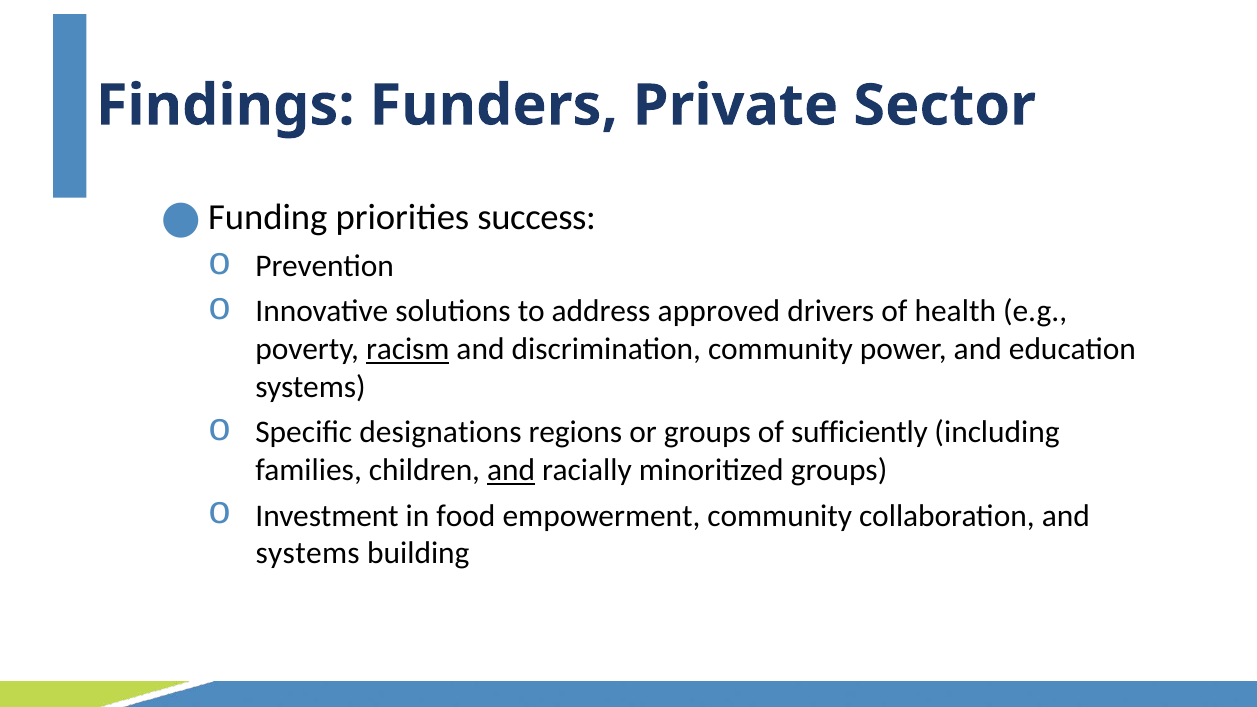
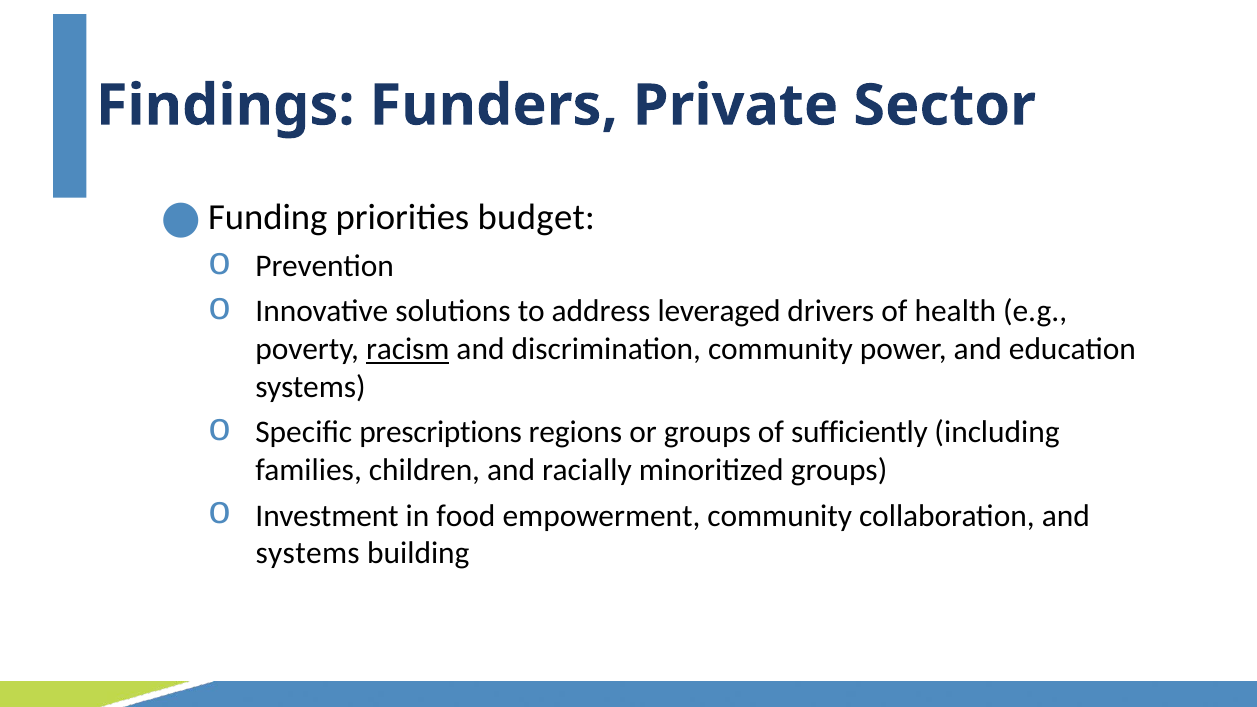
success: success -> budget (536, 217)
approved: approved -> leveraged (719, 311)
designations: designations -> prescriptions (441, 432)
and underline: present -> none (511, 470)
